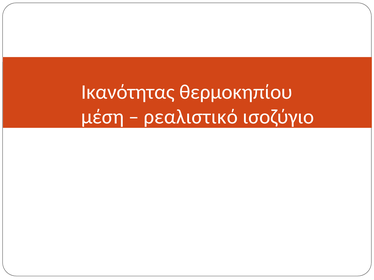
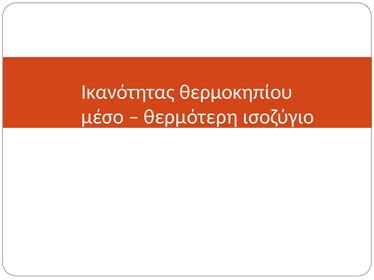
μέση: μέση -> μέσο (103, 117)
ρεαλιστικό: ρεαλιστικό -> θερμότερη (191, 117)
